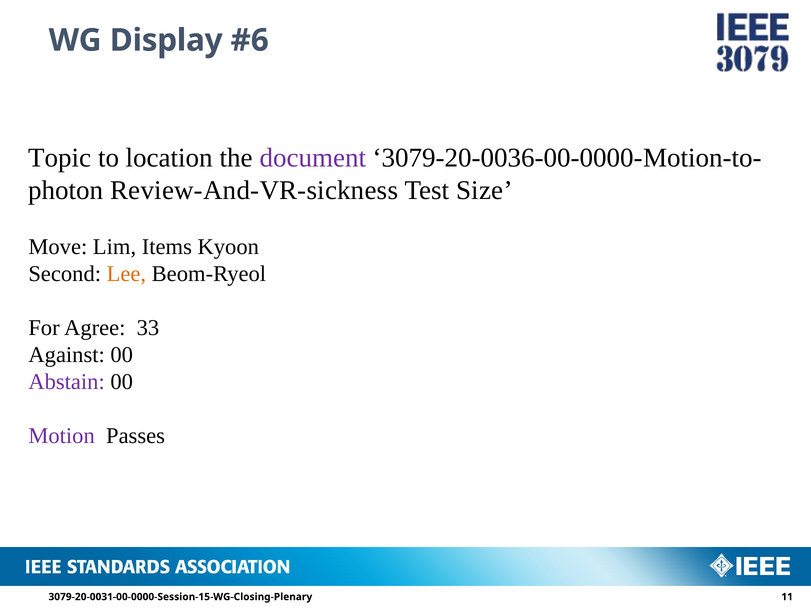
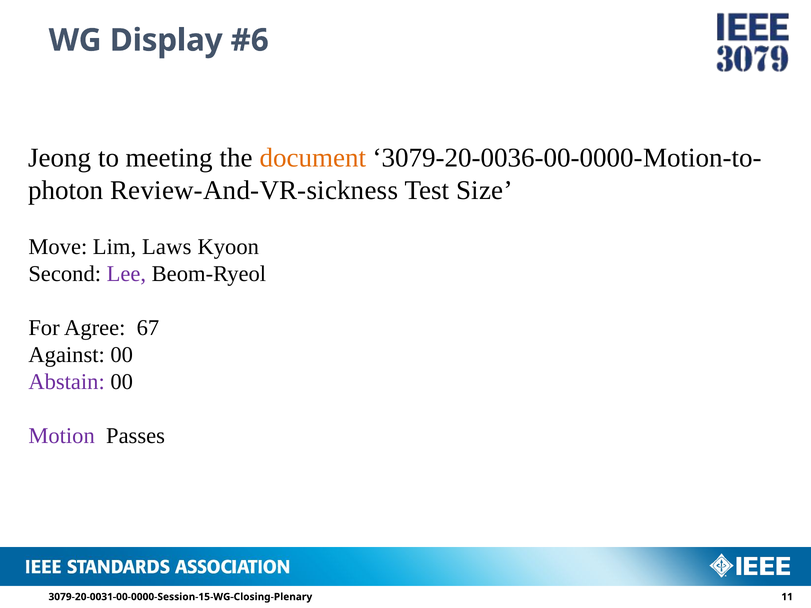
Topic: Topic -> Jeong (60, 158)
location: location -> meeting (169, 158)
document colour: purple -> orange (313, 158)
Items: Items -> Laws (167, 247)
Lee colour: orange -> purple (126, 274)
33: 33 -> 67 (148, 328)
